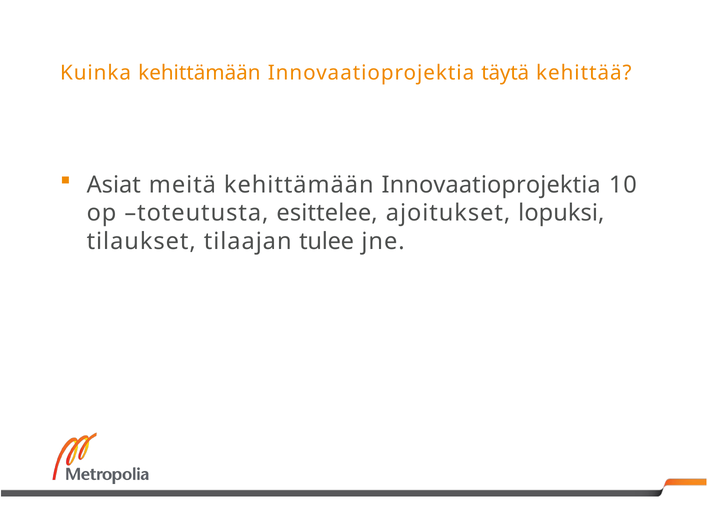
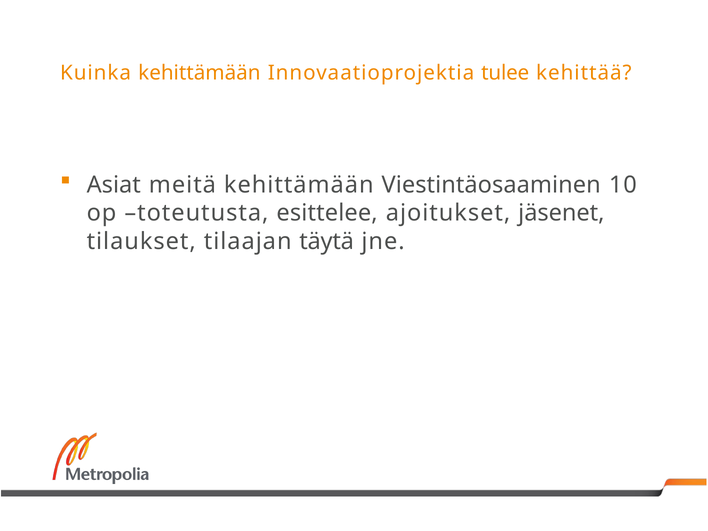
täytä: täytä -> tulee (505, 73)
meitä kehittämään Innovaatioprojektia: Innovaatioprojektia -> Viestintäosaaminen (491, 185)
lopuksi: lopuksi -> jäsenet (561, 213)
tulee: tulee -> täytä (327, 241)
